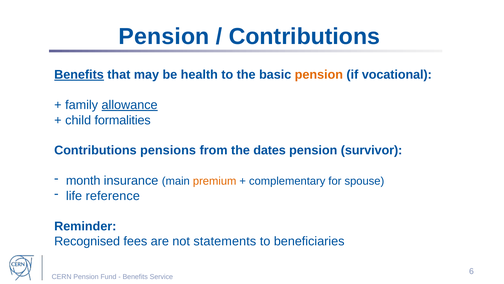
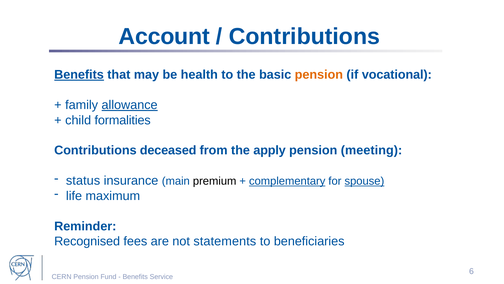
Pension: Pension -> Account (164, 37)
pensions: pensions -> deceased (168, 150)
dates: dates -> apply (270, 150)
survivor: survivor -> meeting (372, 150)
month: month -> status (83, 180)
premium colour: orange -> black (215, 181)
complementary underline: none -> present (287, 181)
spouse underline: none -> present (364, 181)
reference: reference -> maximum (113, 196)
